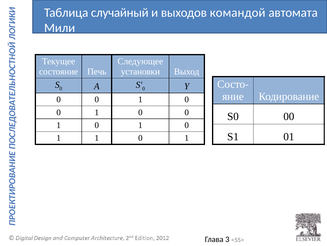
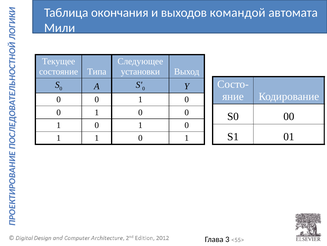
случайный: случайный -> окончания (120, 13)
Печь: Печь -> Типа (97, 71)
